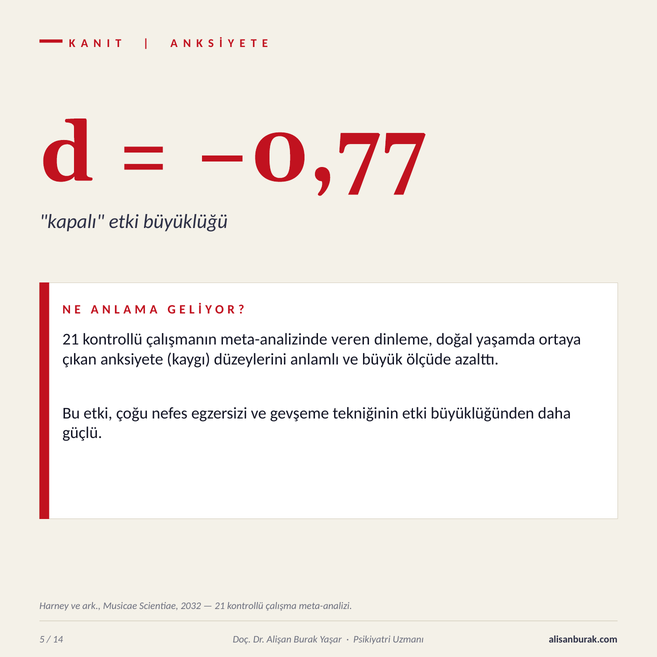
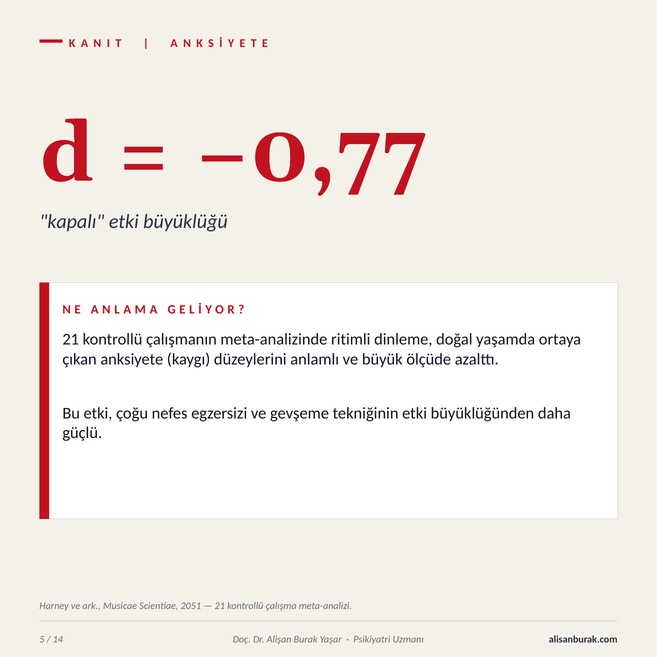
veren: veren -> ritimli (351, 339)
2032: 2032 -> 2051 (191, 606)
